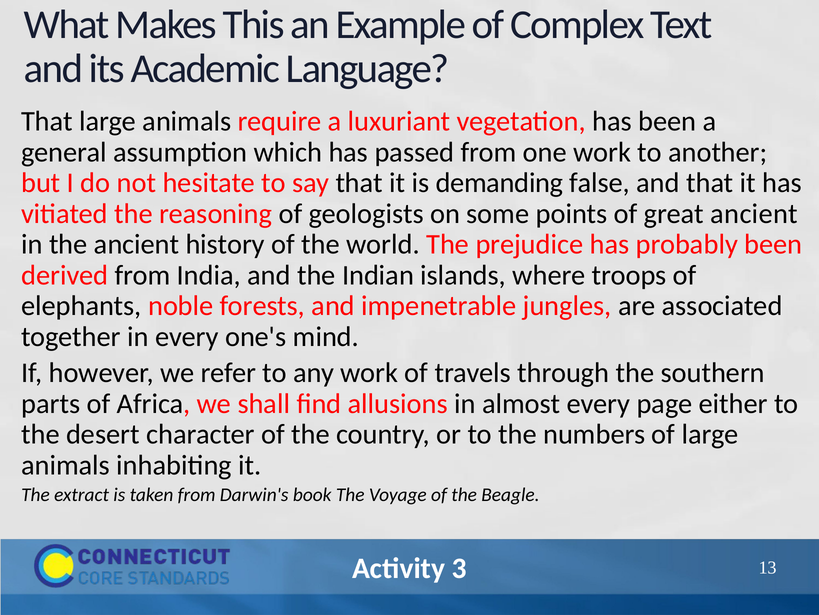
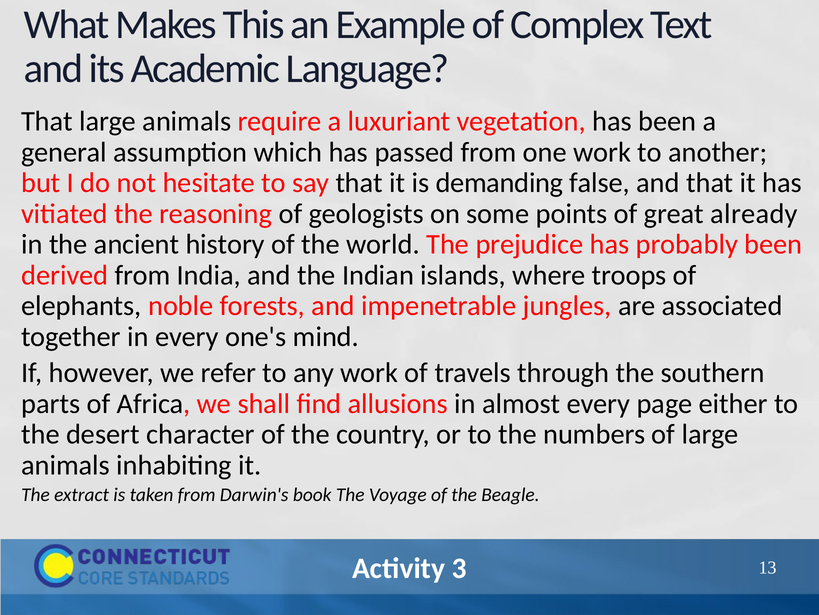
great ancient: ancient -> already (754, 213)
